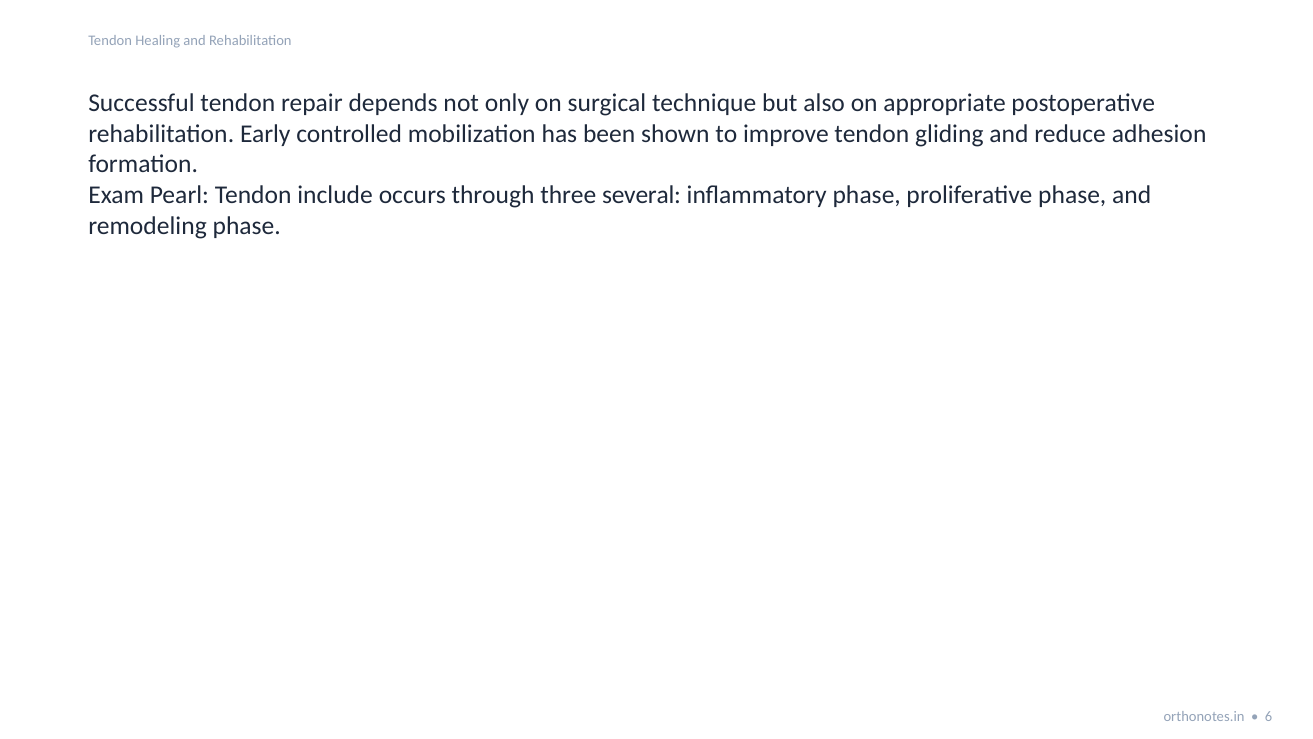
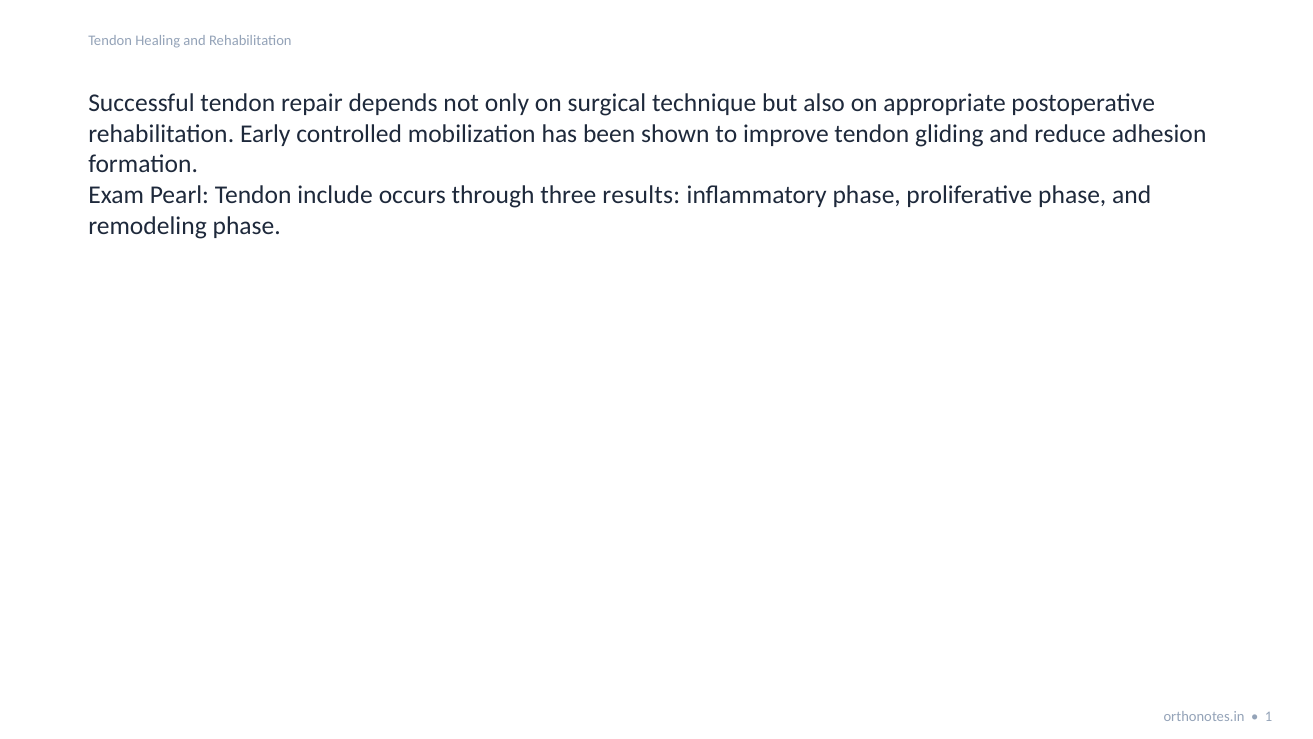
several: several -> results (641, 195)
6: 6 -> 1 (1269, 717)
